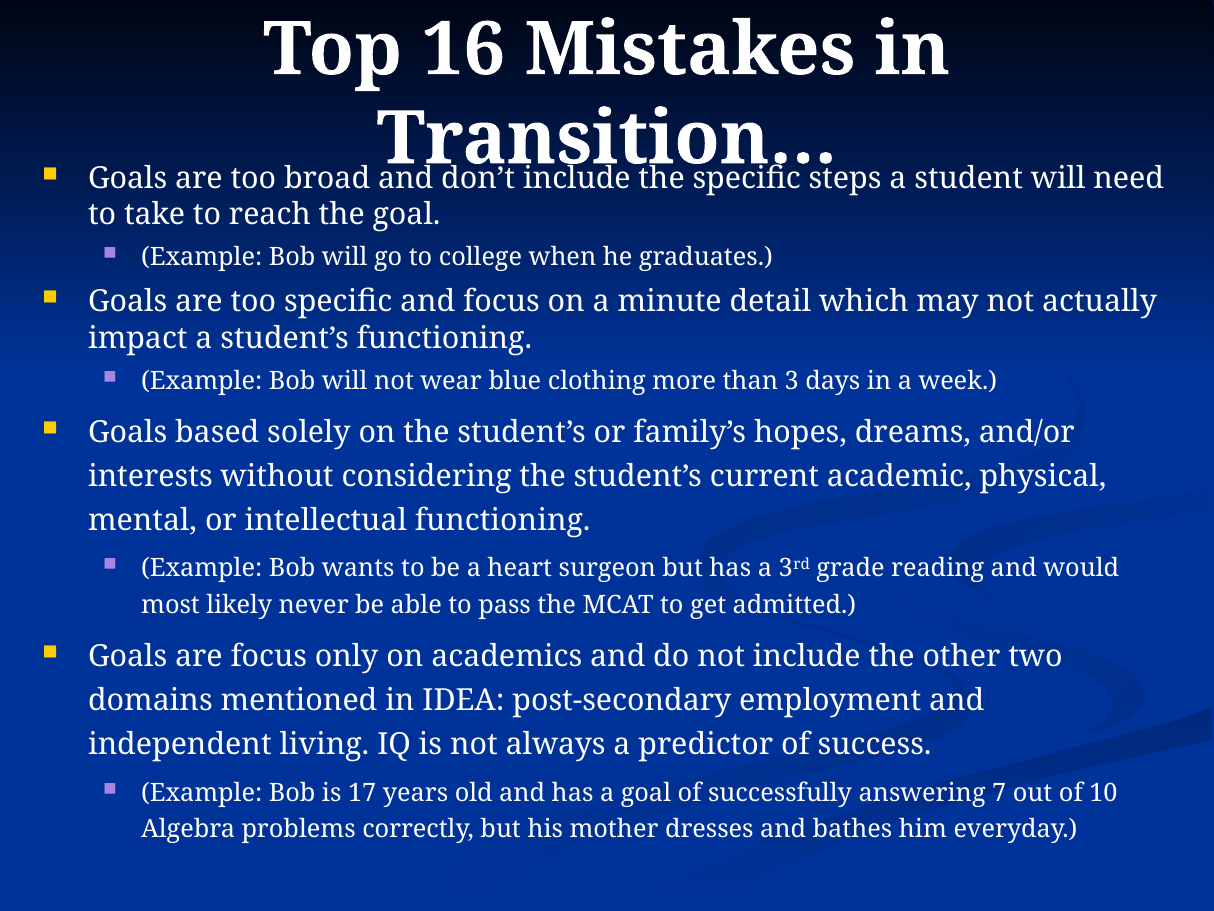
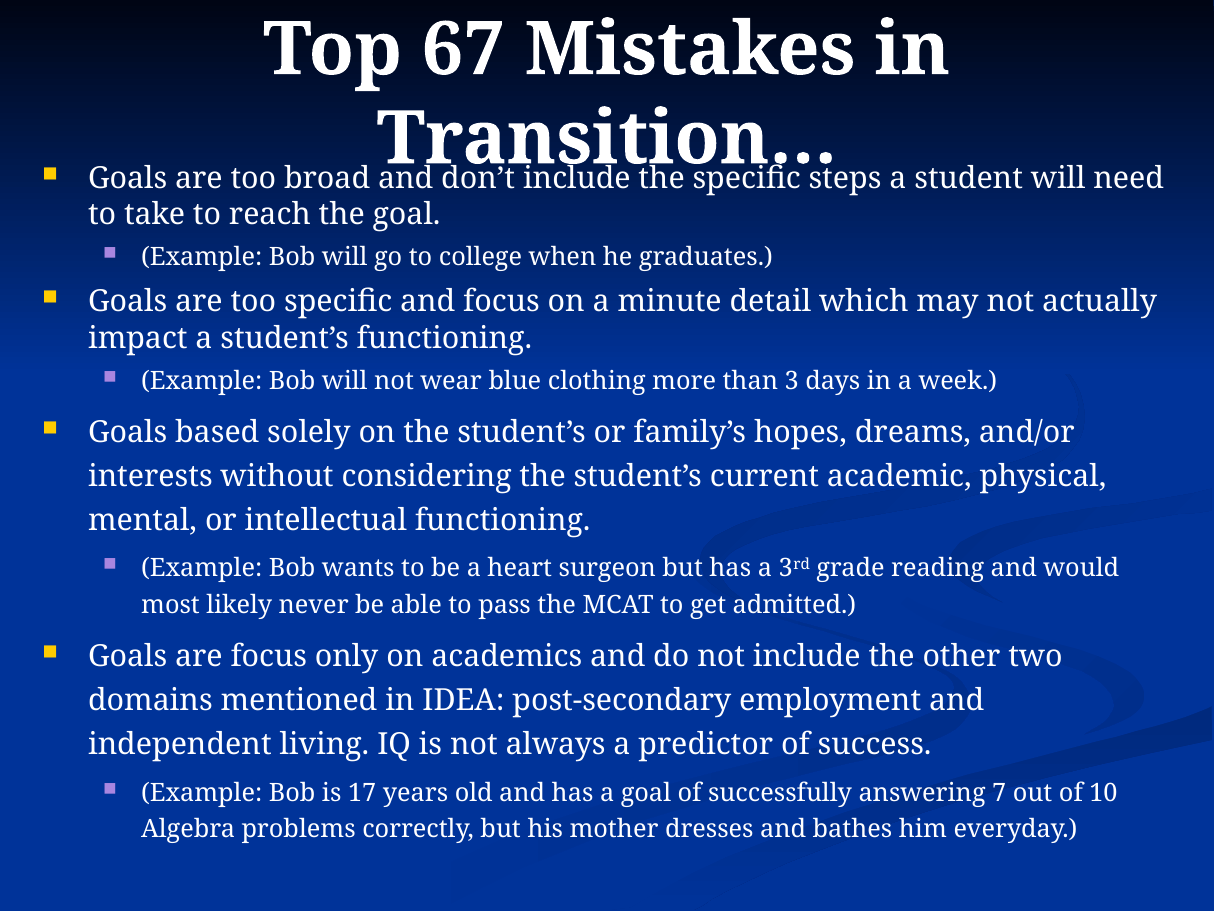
16: 16 -> 67 (463, 50)
